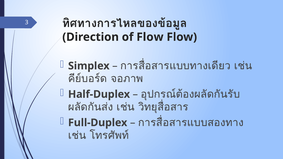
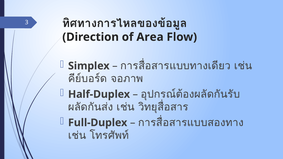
of Flow: Flow -> Area (150, 37)
